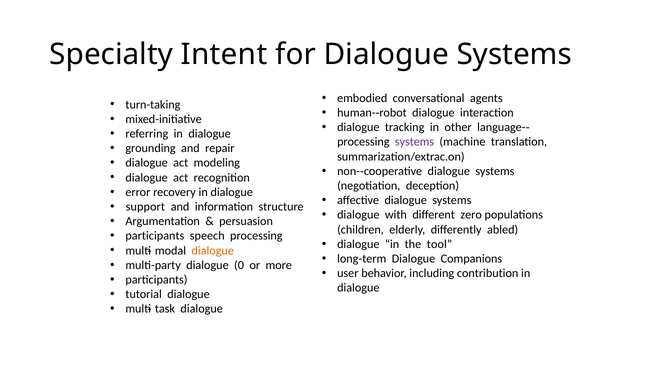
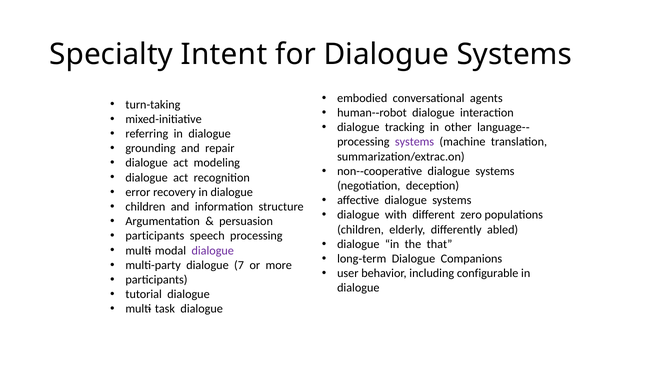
support: support -> children (145, 207)
tool: tool -> that (439, 244)
dialogue colour: orange -> purple (213, 251)
0: 0 -> 7 (239, 265)
contribution: contribution -> configurable (488, 273)
